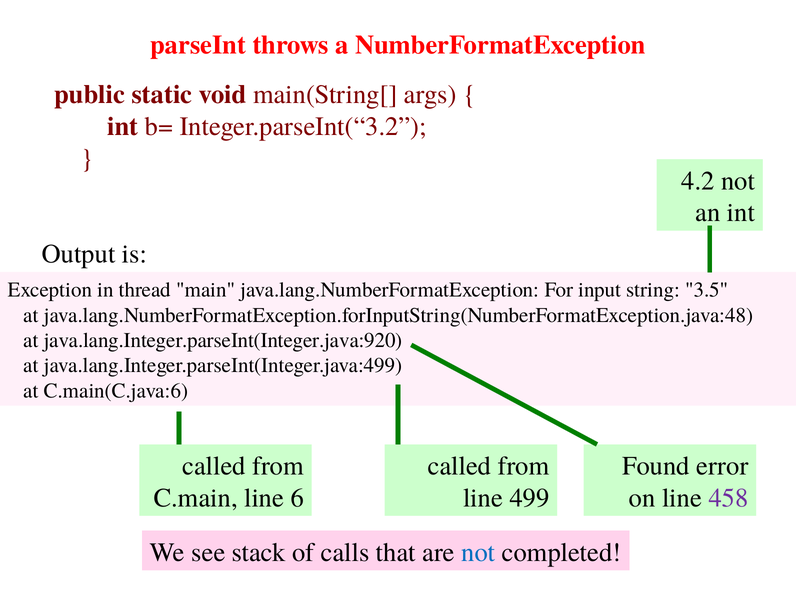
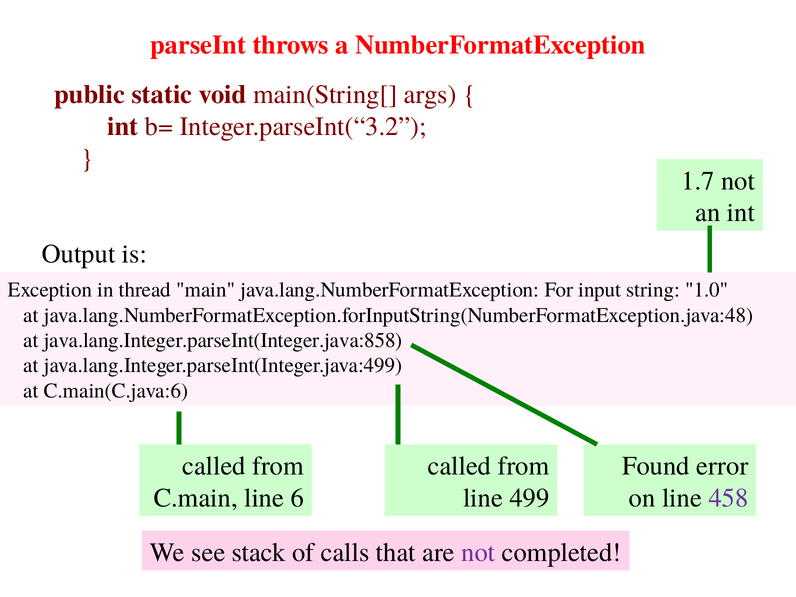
4.2: 4.2 -> 1.7 (698, 181)
3.5: 3.5 -> 1.0 (707, 290)
java.lang.Integer.parseInt(Integer.java:920: java.lang.Integer.parseInt(Integer.java:920 -> java.lang.Integer.parseInt(Integer.java:858 (223, 340)
not colour: blue -> purple (478, 552)
